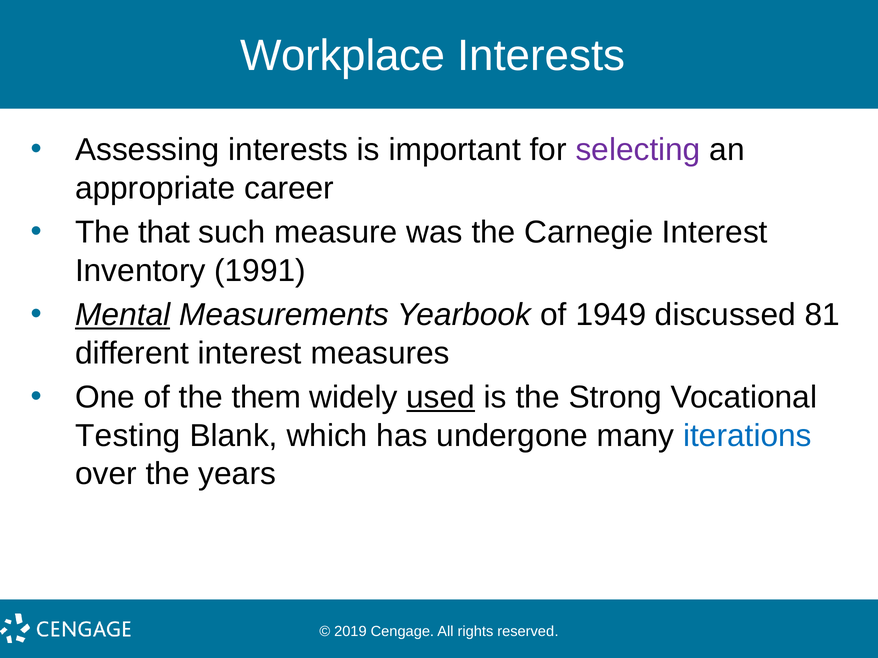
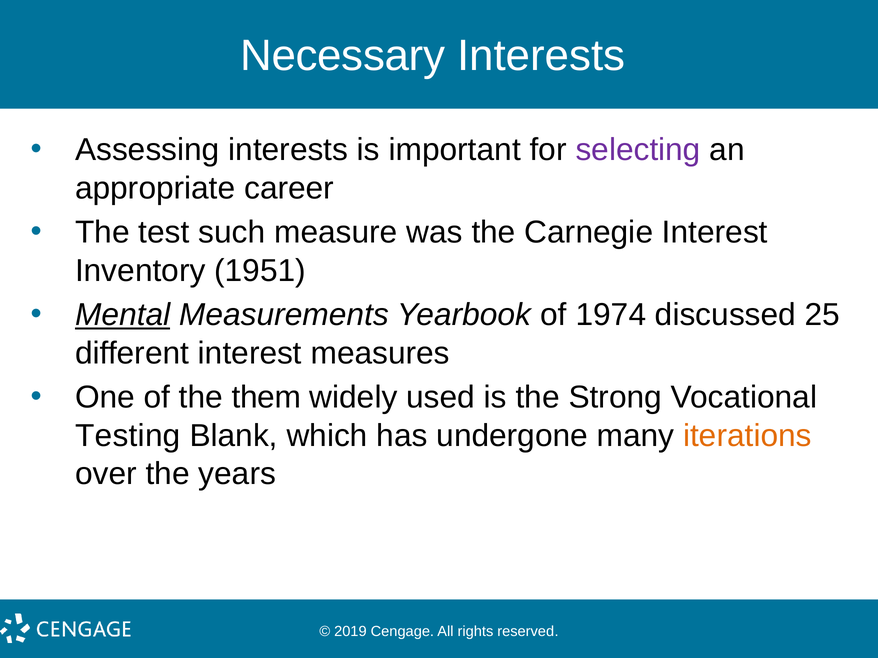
Workplace: Workplace -> Necessary (343, 56)
that: that -> test (164, 233)
1991: 1991 -> 1951 (260, 271)
1949: 1949 -> 1974 (611, 315)
81: 81 -> 25 (822, 315)
used underline: present -> none (441, 398)
iterations colour: blue -> orange (747, 436)
